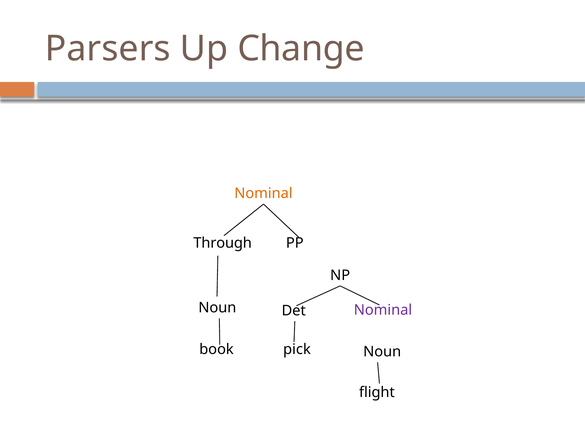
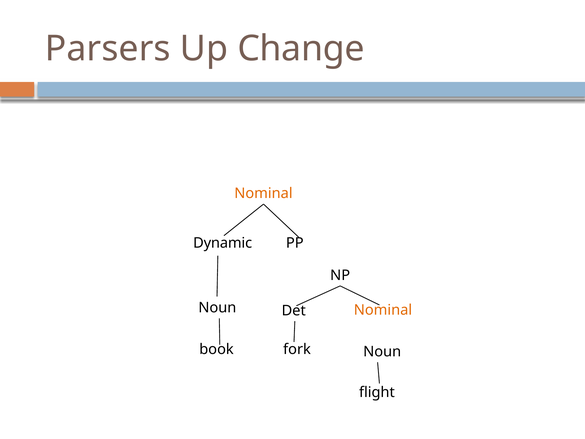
Through: Through -> Dynamic (223, 243)
Nominal colour: purple -> orange (383, 310)
pick: pick -> fork (297, 349)
